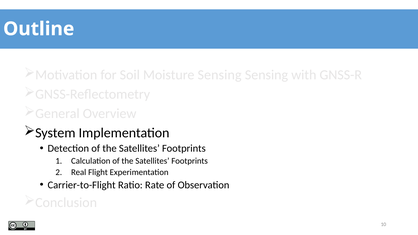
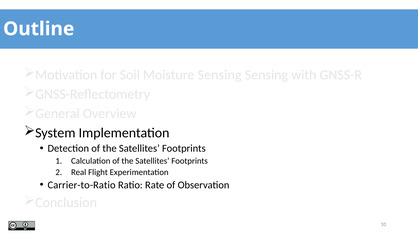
Carrier-to-Flight: Carrier-to-Flight -> Carrier-to-Ratio (82, 185)
